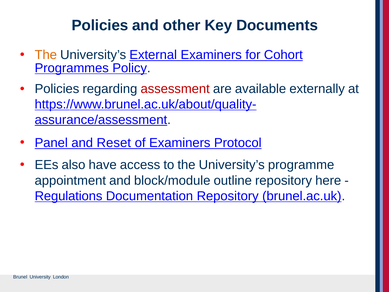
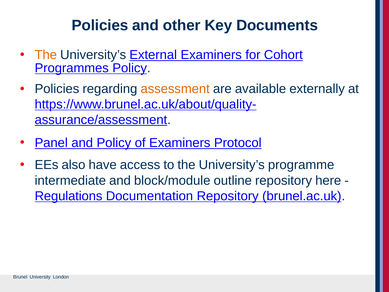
assessment colour: red -> orange (175, 89)
and Reset: Reset -> Policy (114, 143)
appointment: appointment -> intermediate (70, 180)
